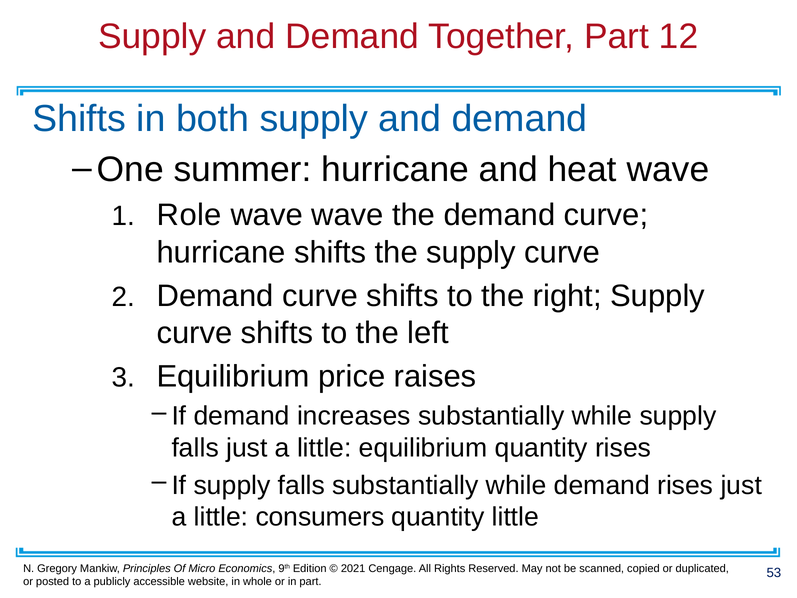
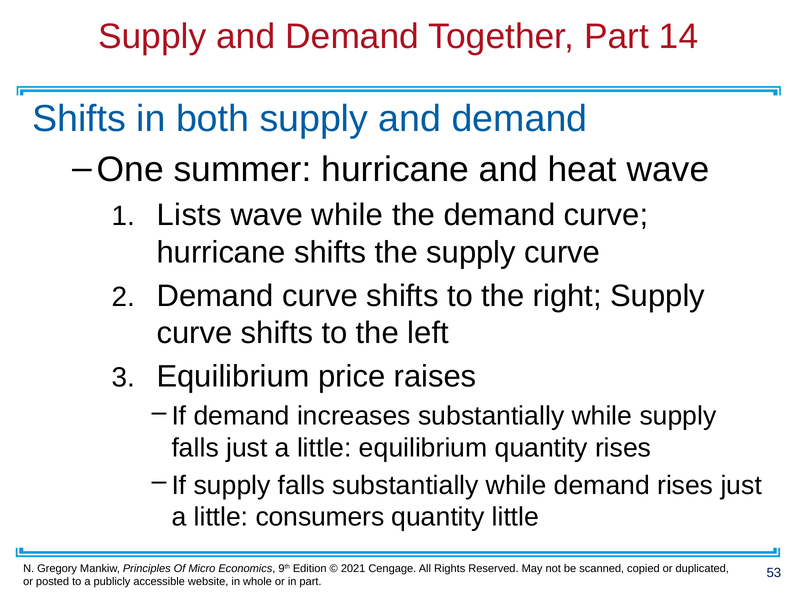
12: 12 -> 14 (679, 37)
Role: Role -> Lists (189, 215)
wave wave: wave -> while (347, 215)
